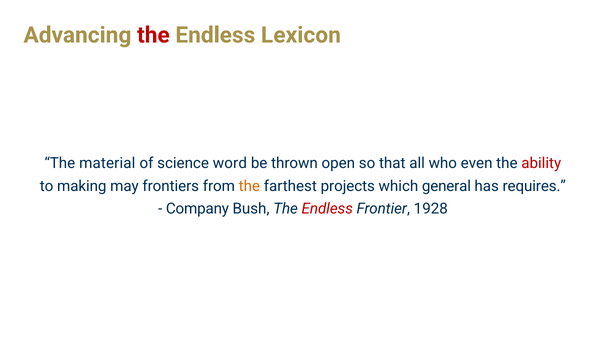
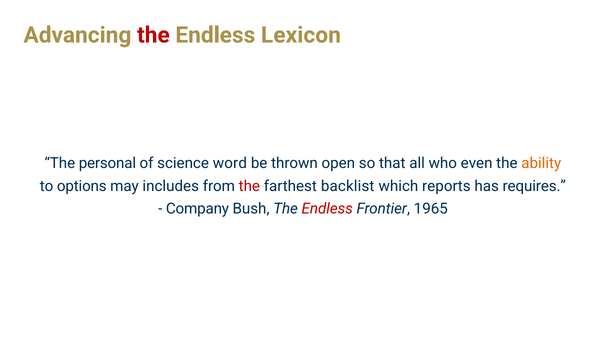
material: material -> personal (107, 163)
ability colour: red -> orange (541, 163)
making: making -> options (82, 186)
frontiers: frontiers -> includes (171, 186)
the colour: orange -> red (249, 186)
projects: projects -> backlist (348, 186)
general: general -> reports (446, 186)
1928: 1928 -> 1965 (431, 209)
